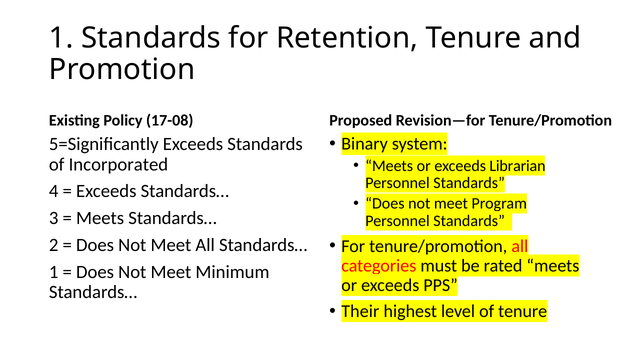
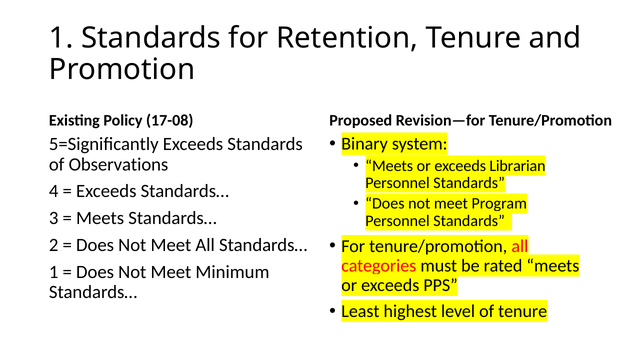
Incorporated: Incorporated -> Observations (118, 164)
Their: Their -> Least (360, 311)
